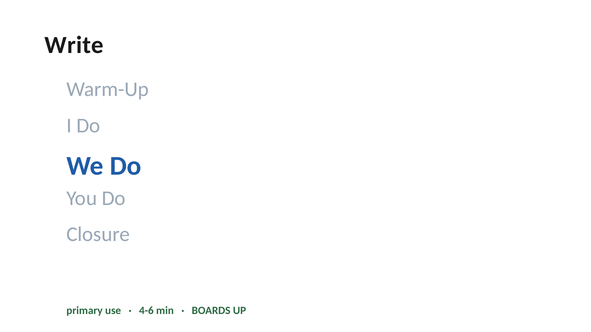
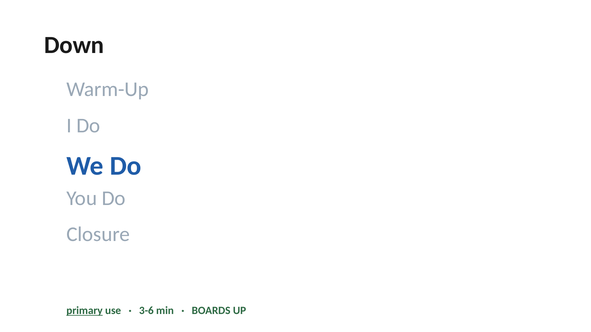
Write: Write -> Down (74, 45)
primary underline: none -> present (85, 311)
4-6: 4-6 -> 3-6 (146, 311)
